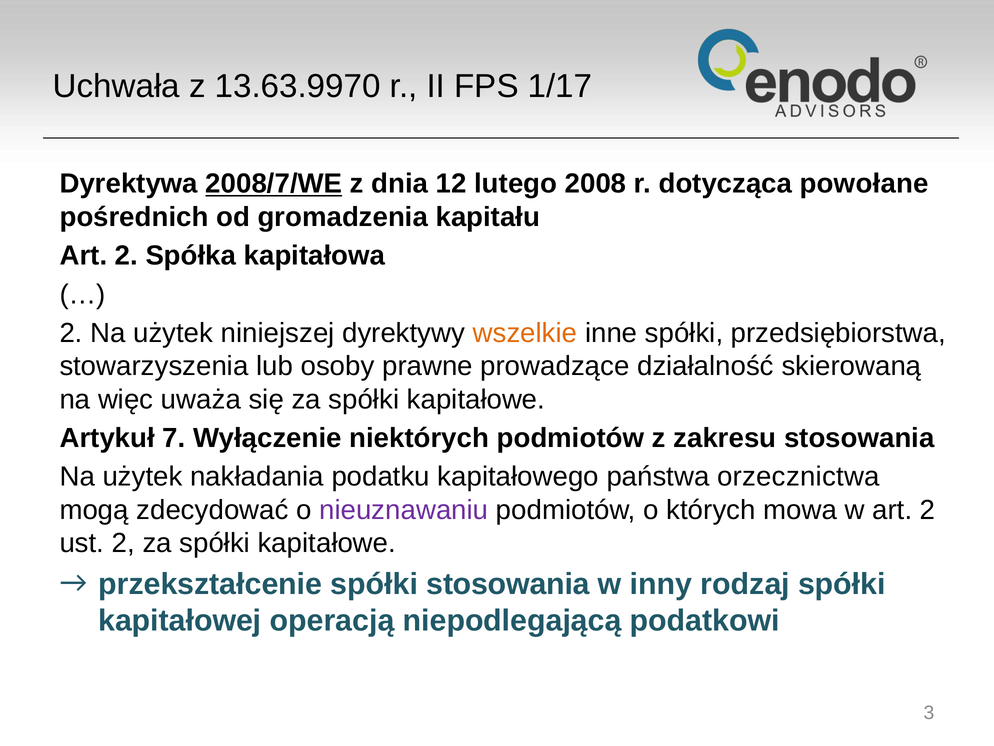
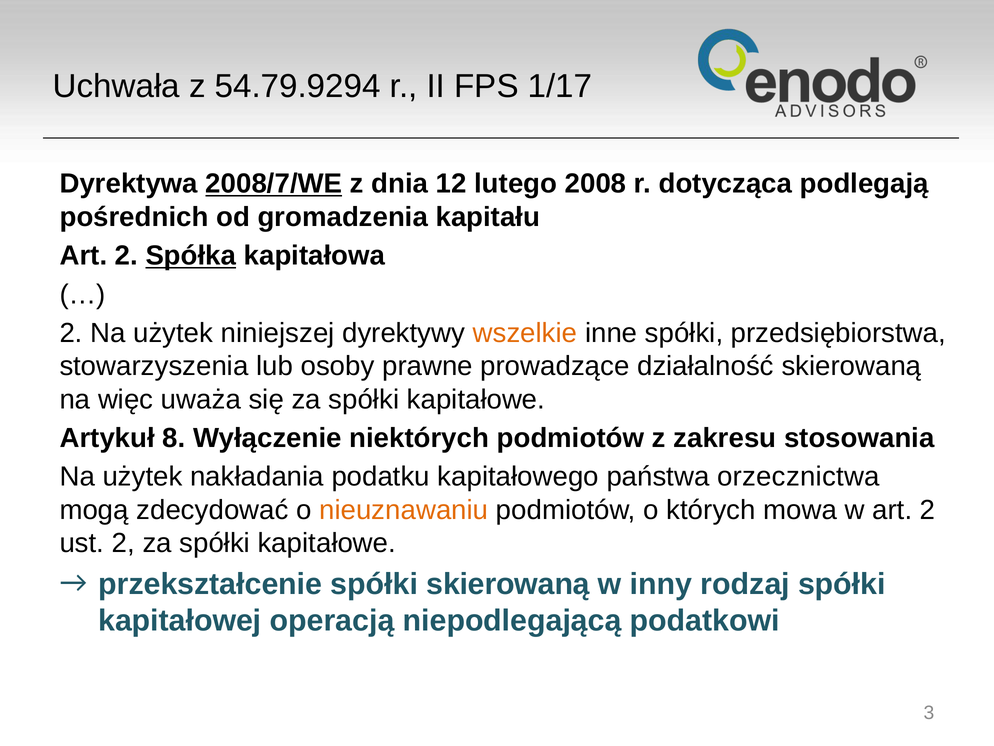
13.63.9970: 13.63.9970 -> 54.79.9294 (298, 86)
powołane: powołane -> podlegają (864, 184)
Spółka underline: none -> present (191, 256)
7: 7 -> 8 (174, 438)
nieuznawaniu colour: purple -> orange (404, 510)
spółki stosowania: stosowania -> skierowaną (508, 584)
